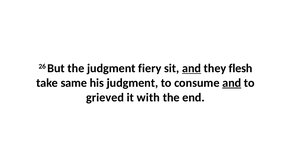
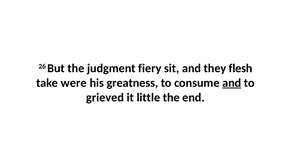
and underline: present -> none (192, 68)
same: same -> were (74, 83)
his judgment: judgment -> greatness (132, 83)
with: with -> little (148, 97)
